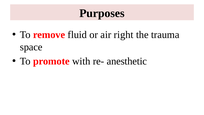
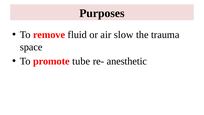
right: right -> slow (124, 35)
with: with -> tube (81, 61)
